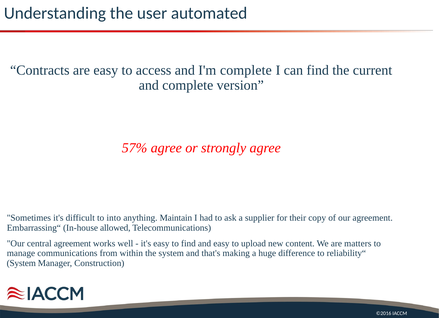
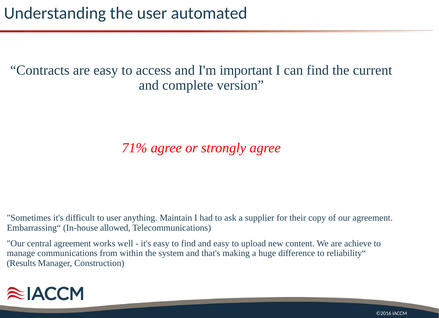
I'm complete: complete -> important (246, 70)
57%: 57% -> 71% (135, 148)
to into: into -> user (114, 218)
matters: matters -> achieve (358, 243)
System: System -> Results (21, 263)
